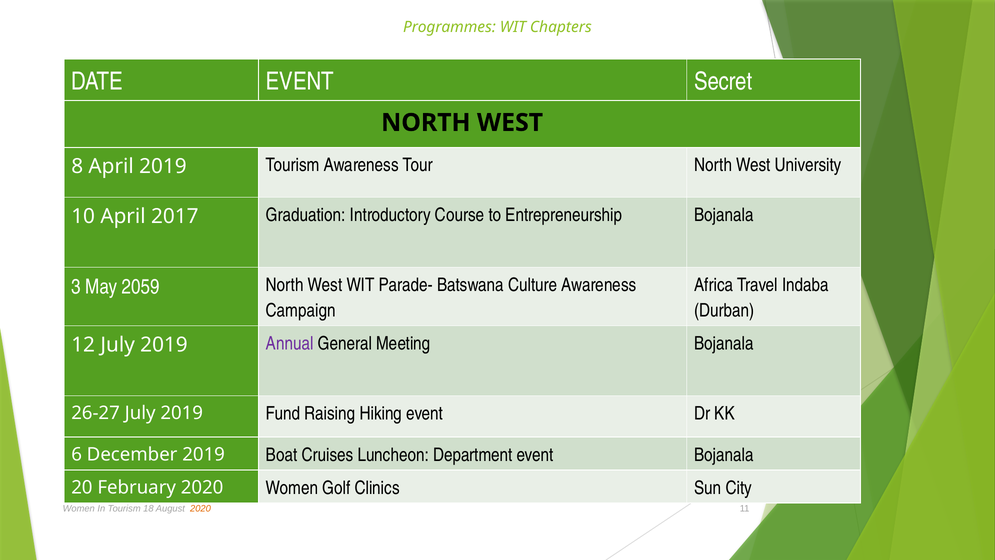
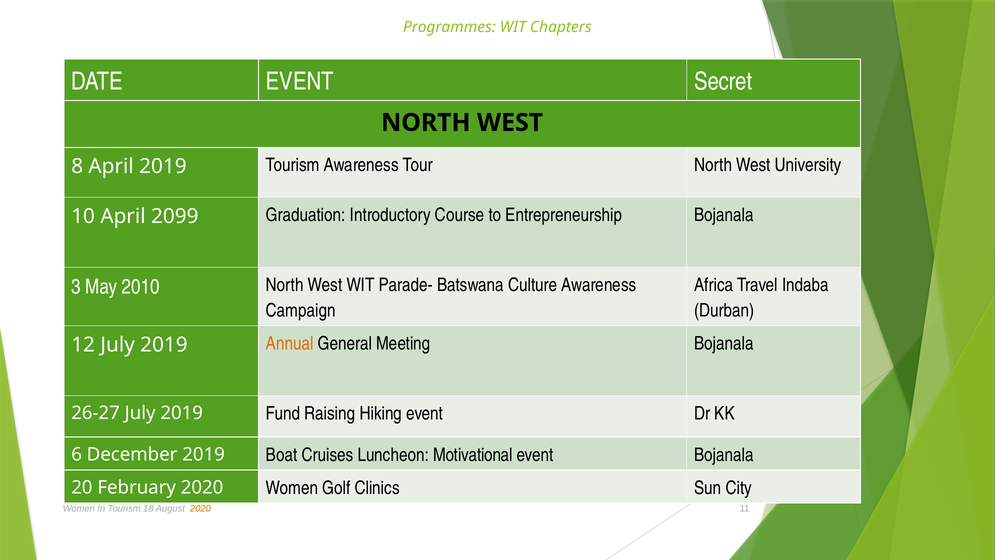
2017: 2017 -> 2099 (175, 216)
2059: 2059 -> 2010 (141, 287)
Annual colour: purple -> orange (290, 343)
Department: Department -> Motivational (473, 455)
